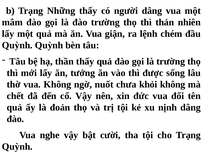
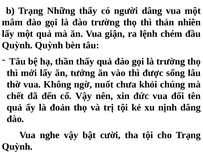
khỏi không: không -> chúng (173, 85)
